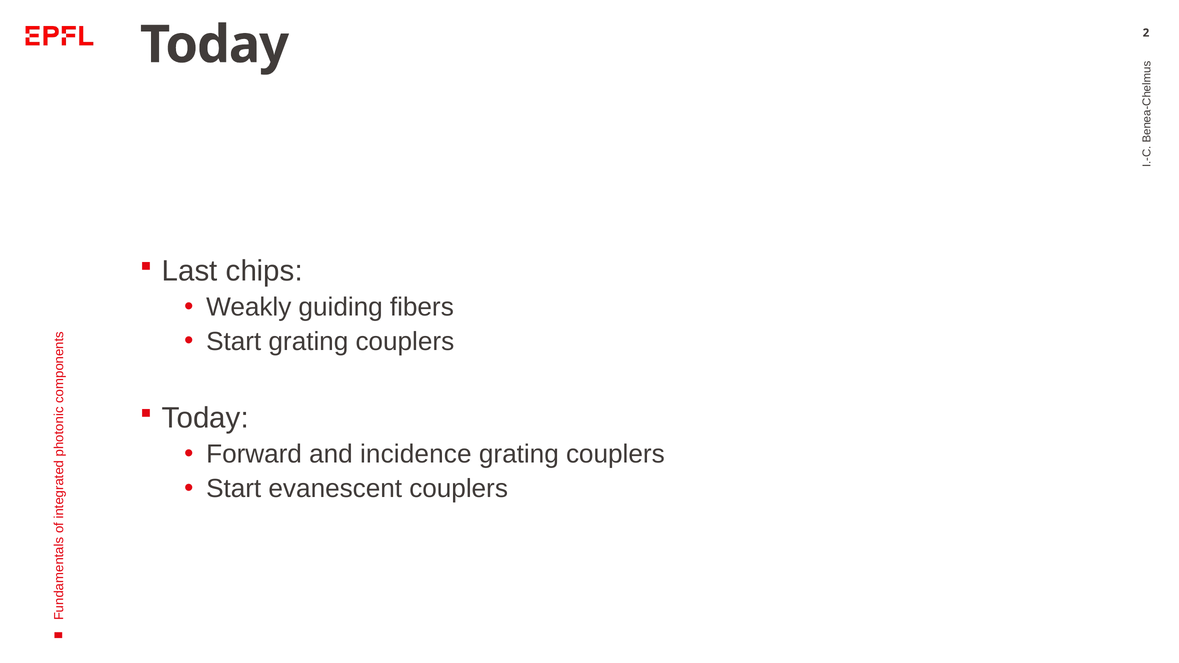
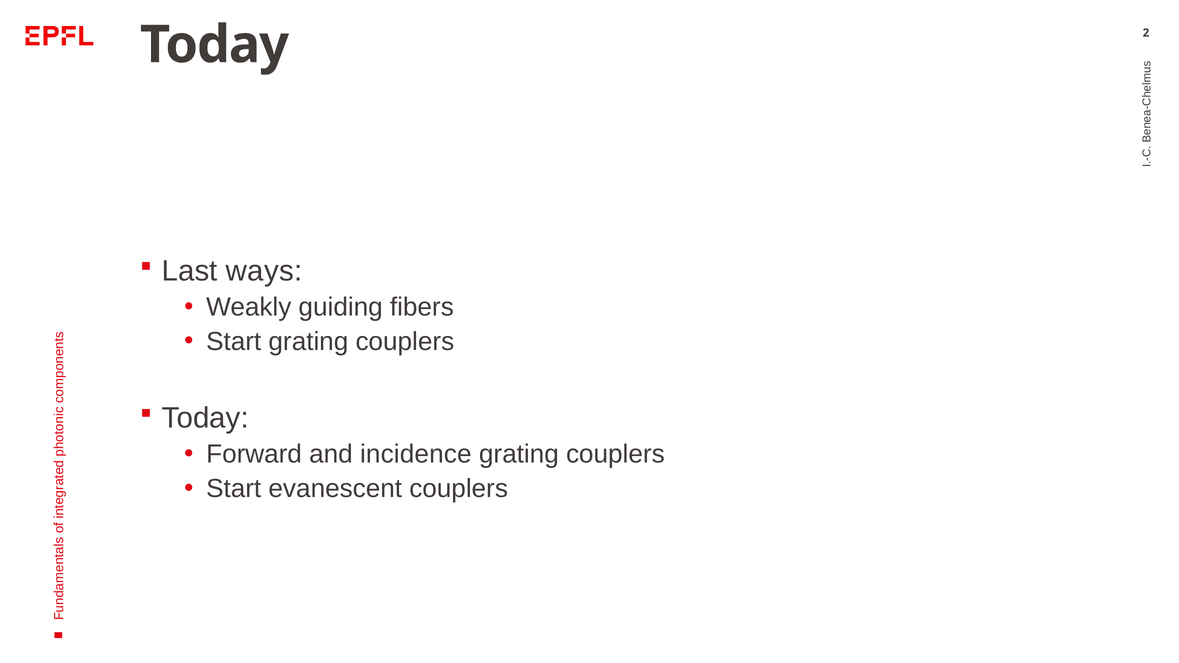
chips: chips -> ways (264, 271)
